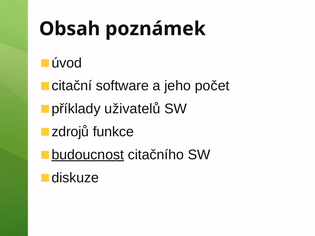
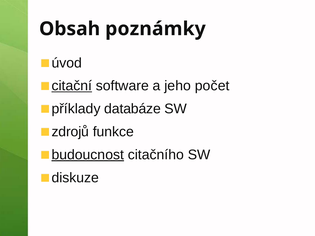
poznámek: poznámek -> poznámky (155, 29)
citační underline: none -> present (72, 86)
uživatelů: uživatelů -> databáze (133, 109)
